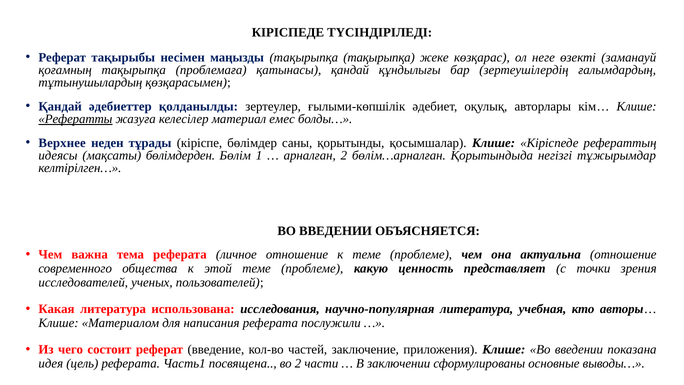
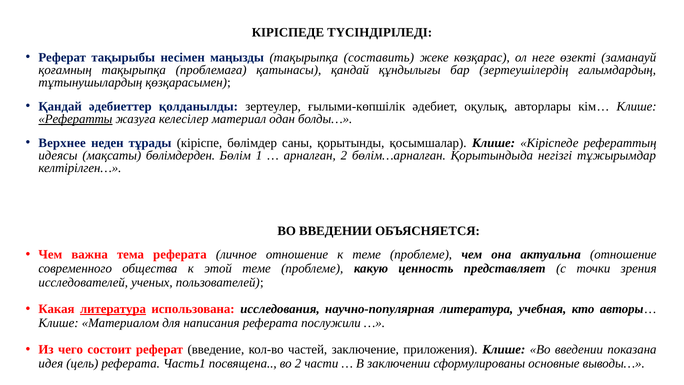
тақырыпқа тақырыпқа: тақырыпқа -> составить (379, 57)
емес: емес -> одан (282, 119)
литература underline: none -> present (113, 309)
